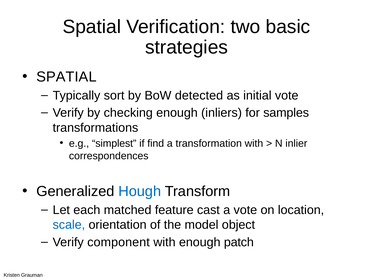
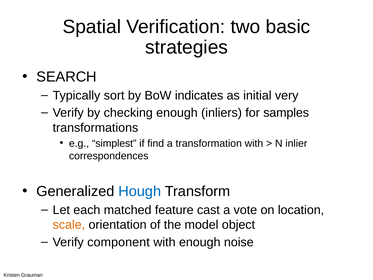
SPATIAL: SPATIAL -> SEARCH (67, 77)
detected: detected -> indicates (199, 95)
initial vote: vote -> very (287, 95)
scale colour: blue -> orange (69, 225)
patch: patch -> noise (239, 242)
